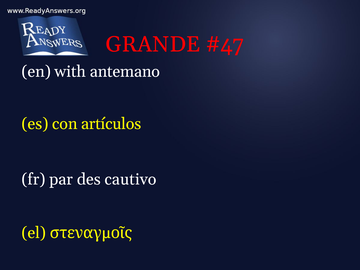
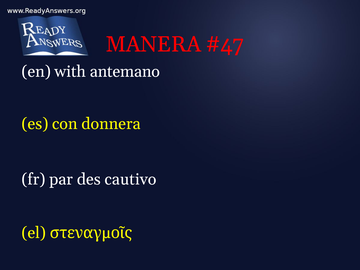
GRANDE: GRANDE -> MANERA (153, 44)
artículos: artículos -> donnera (111, 124)
